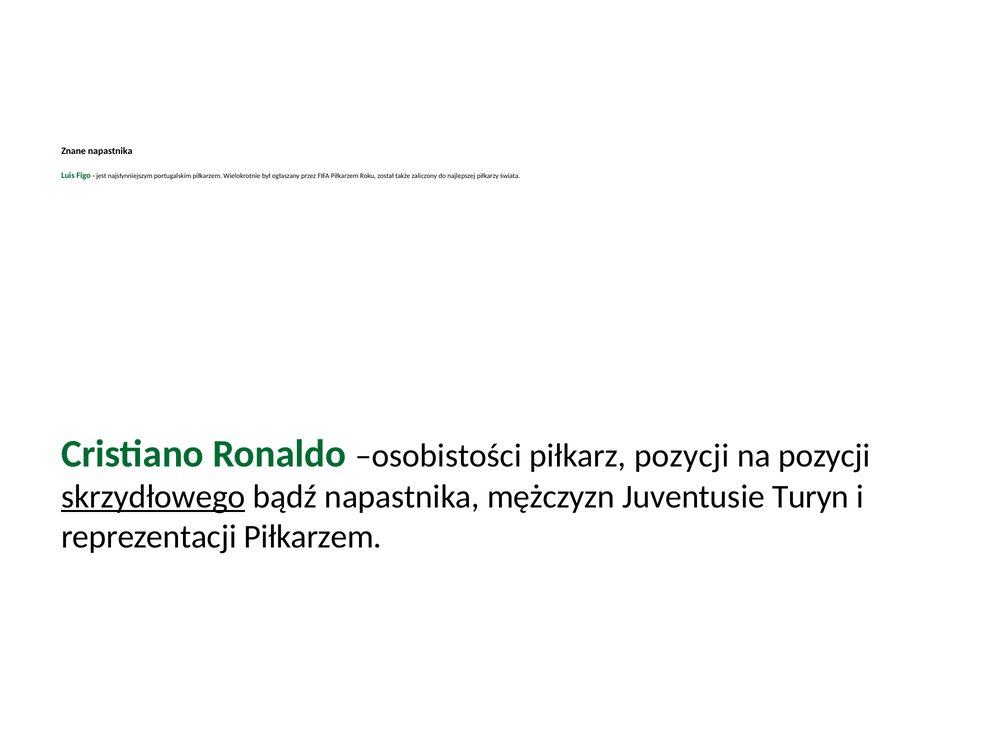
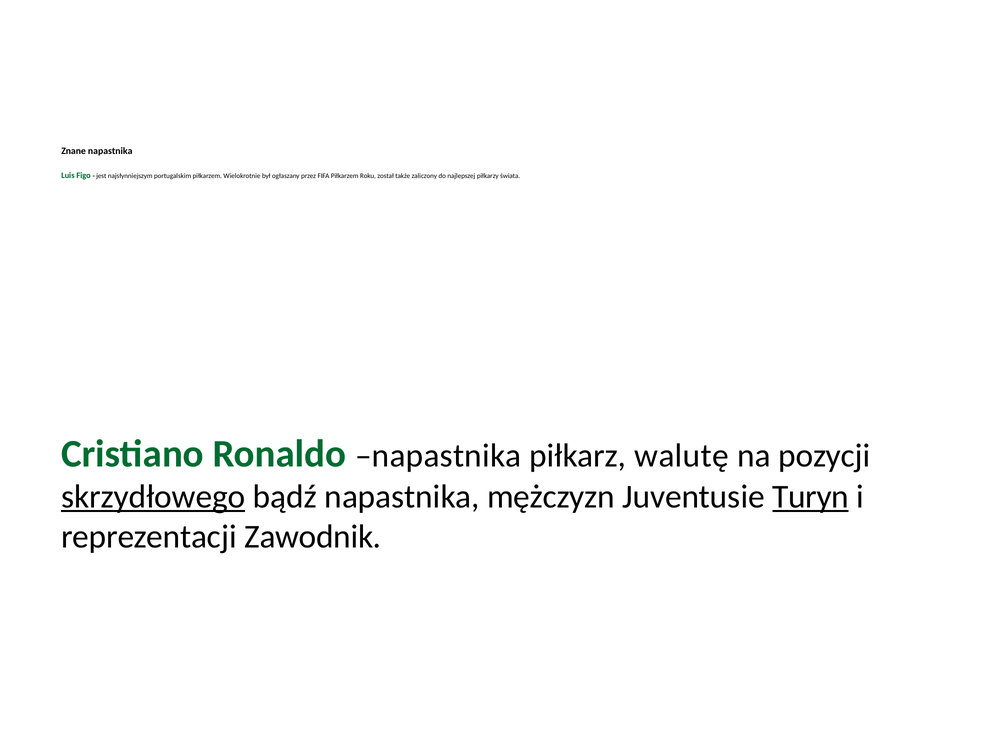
Ronaldo osobistości: osobistości -> napastnika (438, 456)
piłkarz pozycji: pozycji -> walutę (682, 456)
Turyn underline: none -> present (811, 497)
reprezentacji Piłkarzem: Piłkarzem -> Zawodnik (313, 537)
